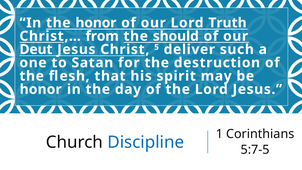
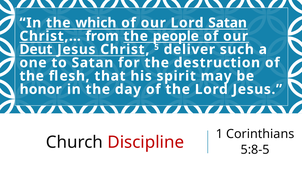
the honor: honor -> which (96, 23)
Lord Truth: Truth -> Satan (228, 23)
should: should -> people (176, 36)
Discipline colour: blue -> red (146, 142)
5:7-5: 5:7-5 -> 5:8-5 (255, 150)
